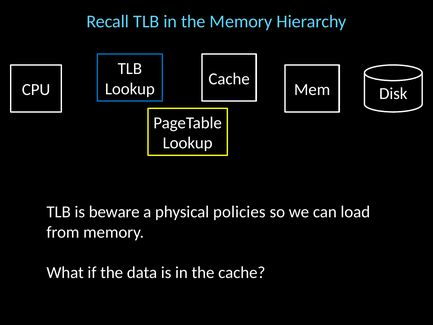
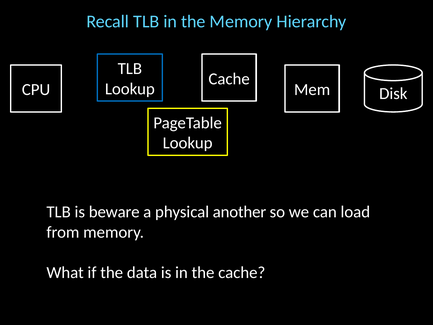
policies: policies -> another (239, 212)
